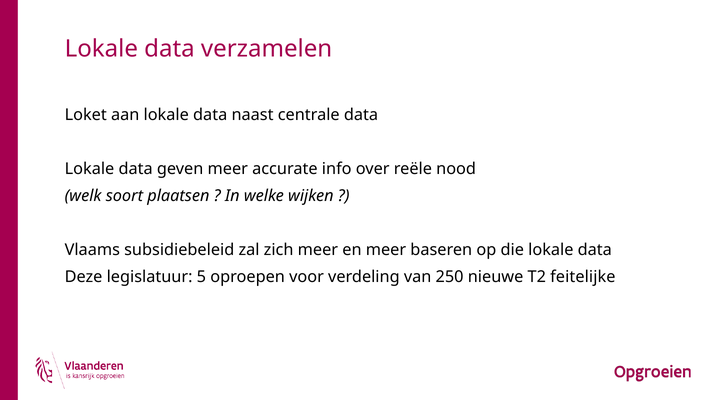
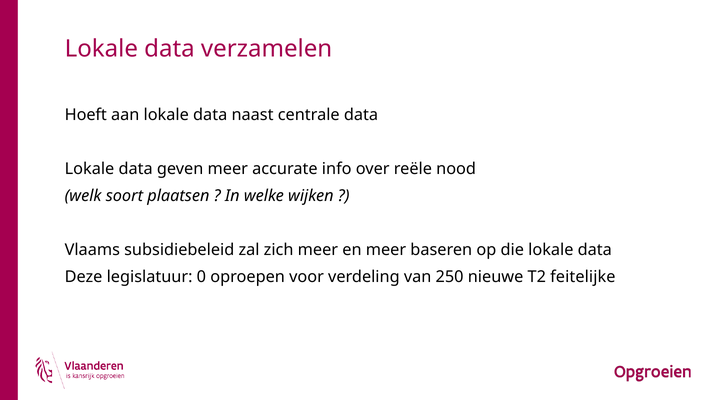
Loket: Loket -> Hoeft (86, 115)
5: 5 -> 0 (201, 277)
